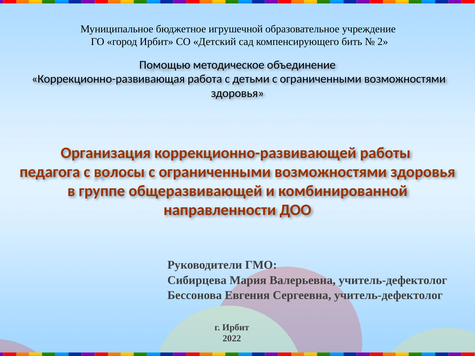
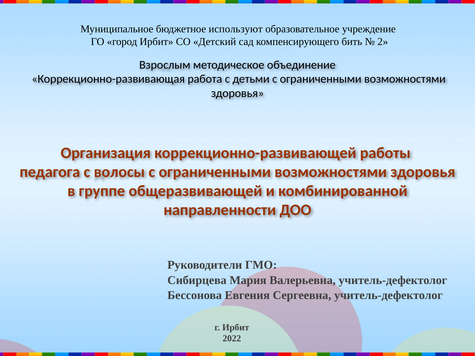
игрушечной: игрушечной -> используют (236, 29)
Помощью: Помощью -> Взрослым (165, 65)
